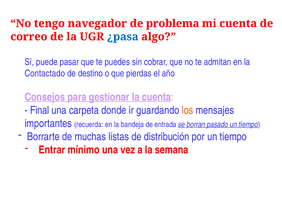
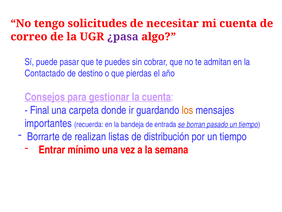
navegador: navegador -> solicitudes (97, 23)
problema: problema -> necesitar (173, 23)
¿pasa colour: blue -> purple (123, 37)
muchas: muchas -> realizan (90, 136)
